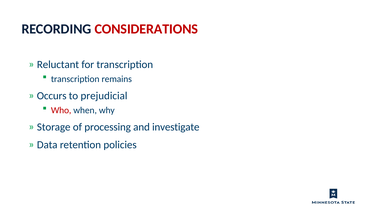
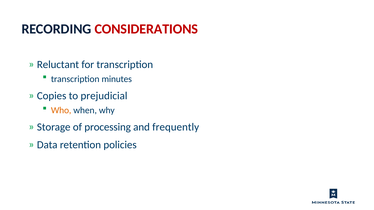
remains: remains -> minutes (117, 79)
Occurs: Occurs -> Copies (52, 96)
Who colour: red -> orange (61, 110)
investigate: investigate -> frequently (176, 127)
